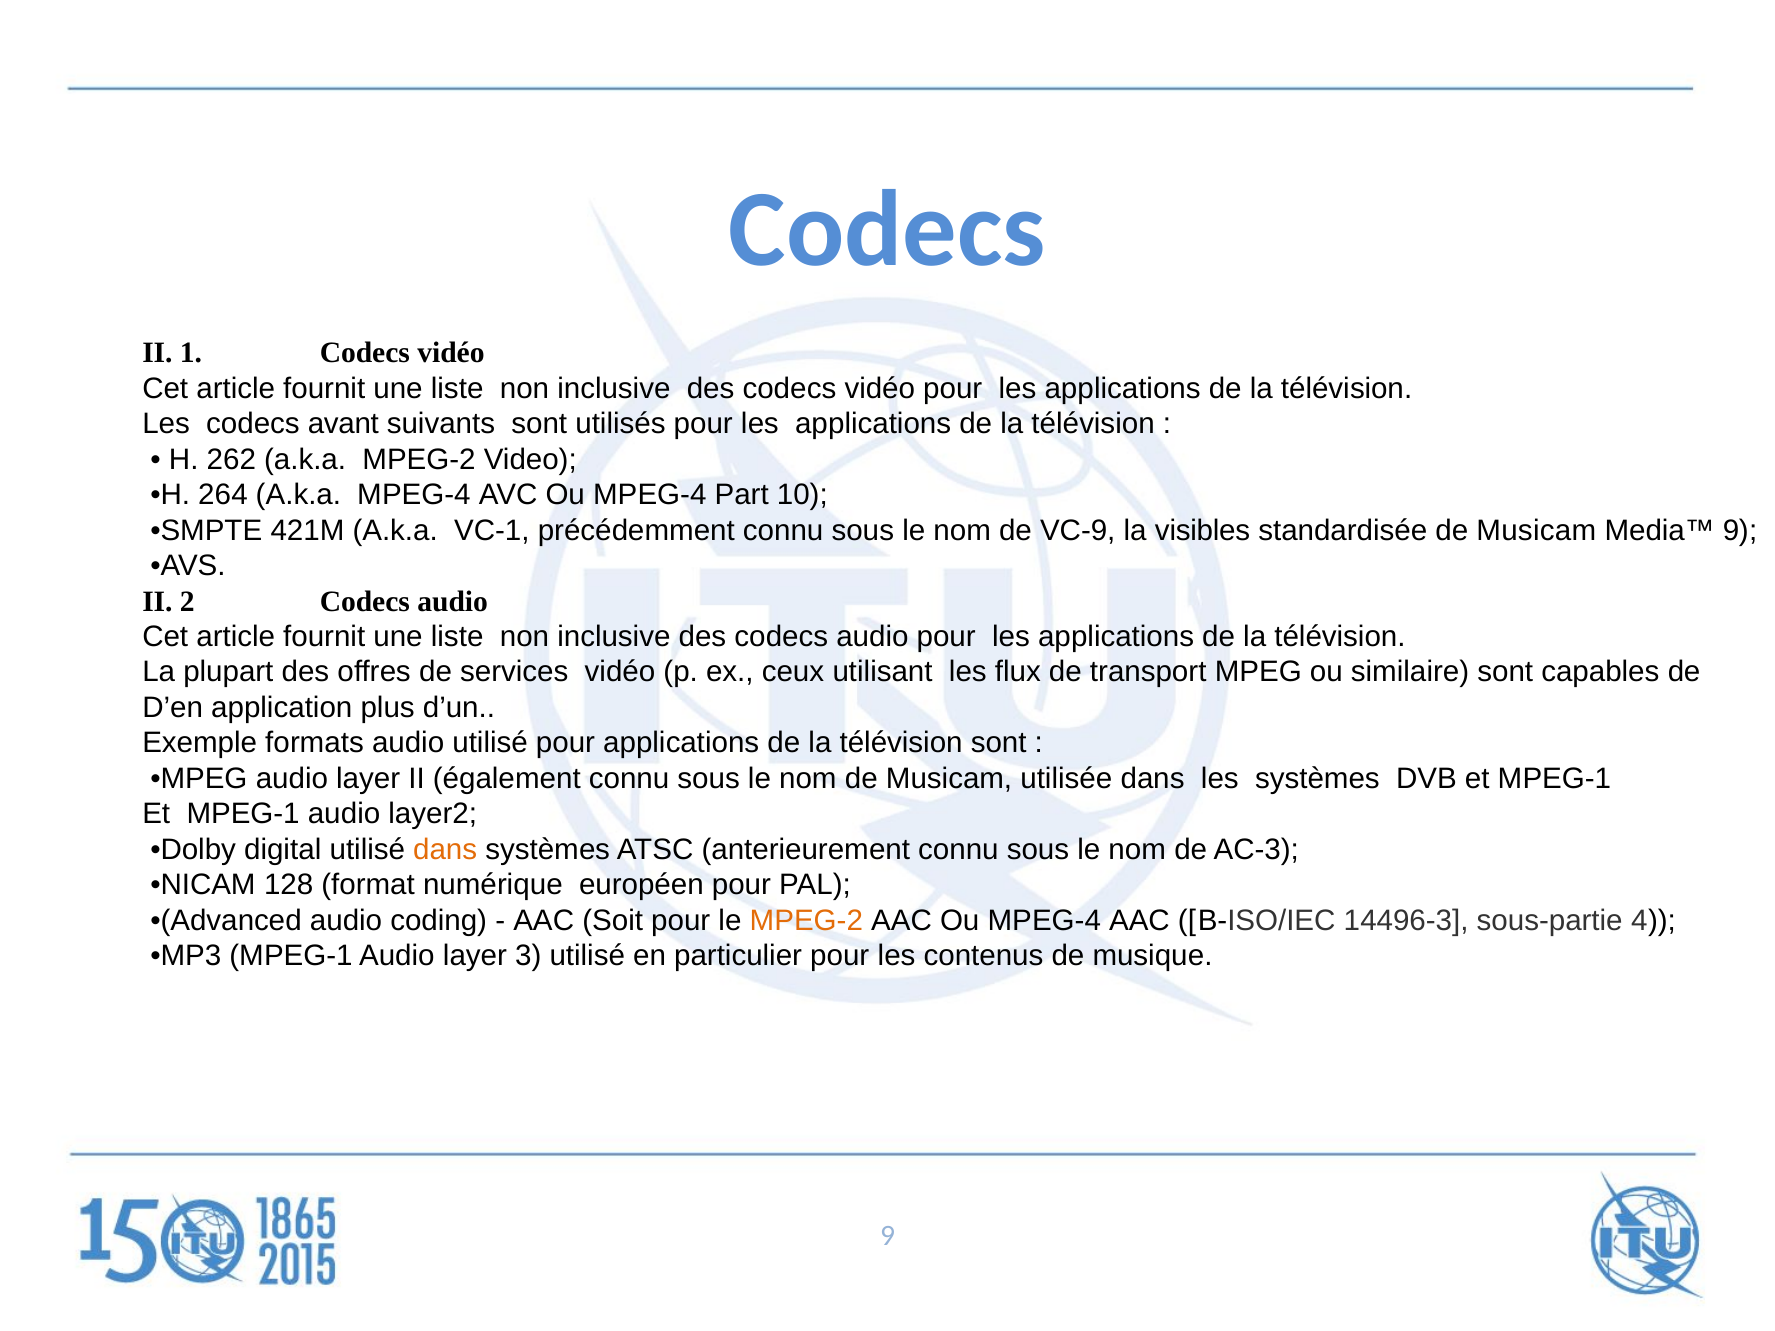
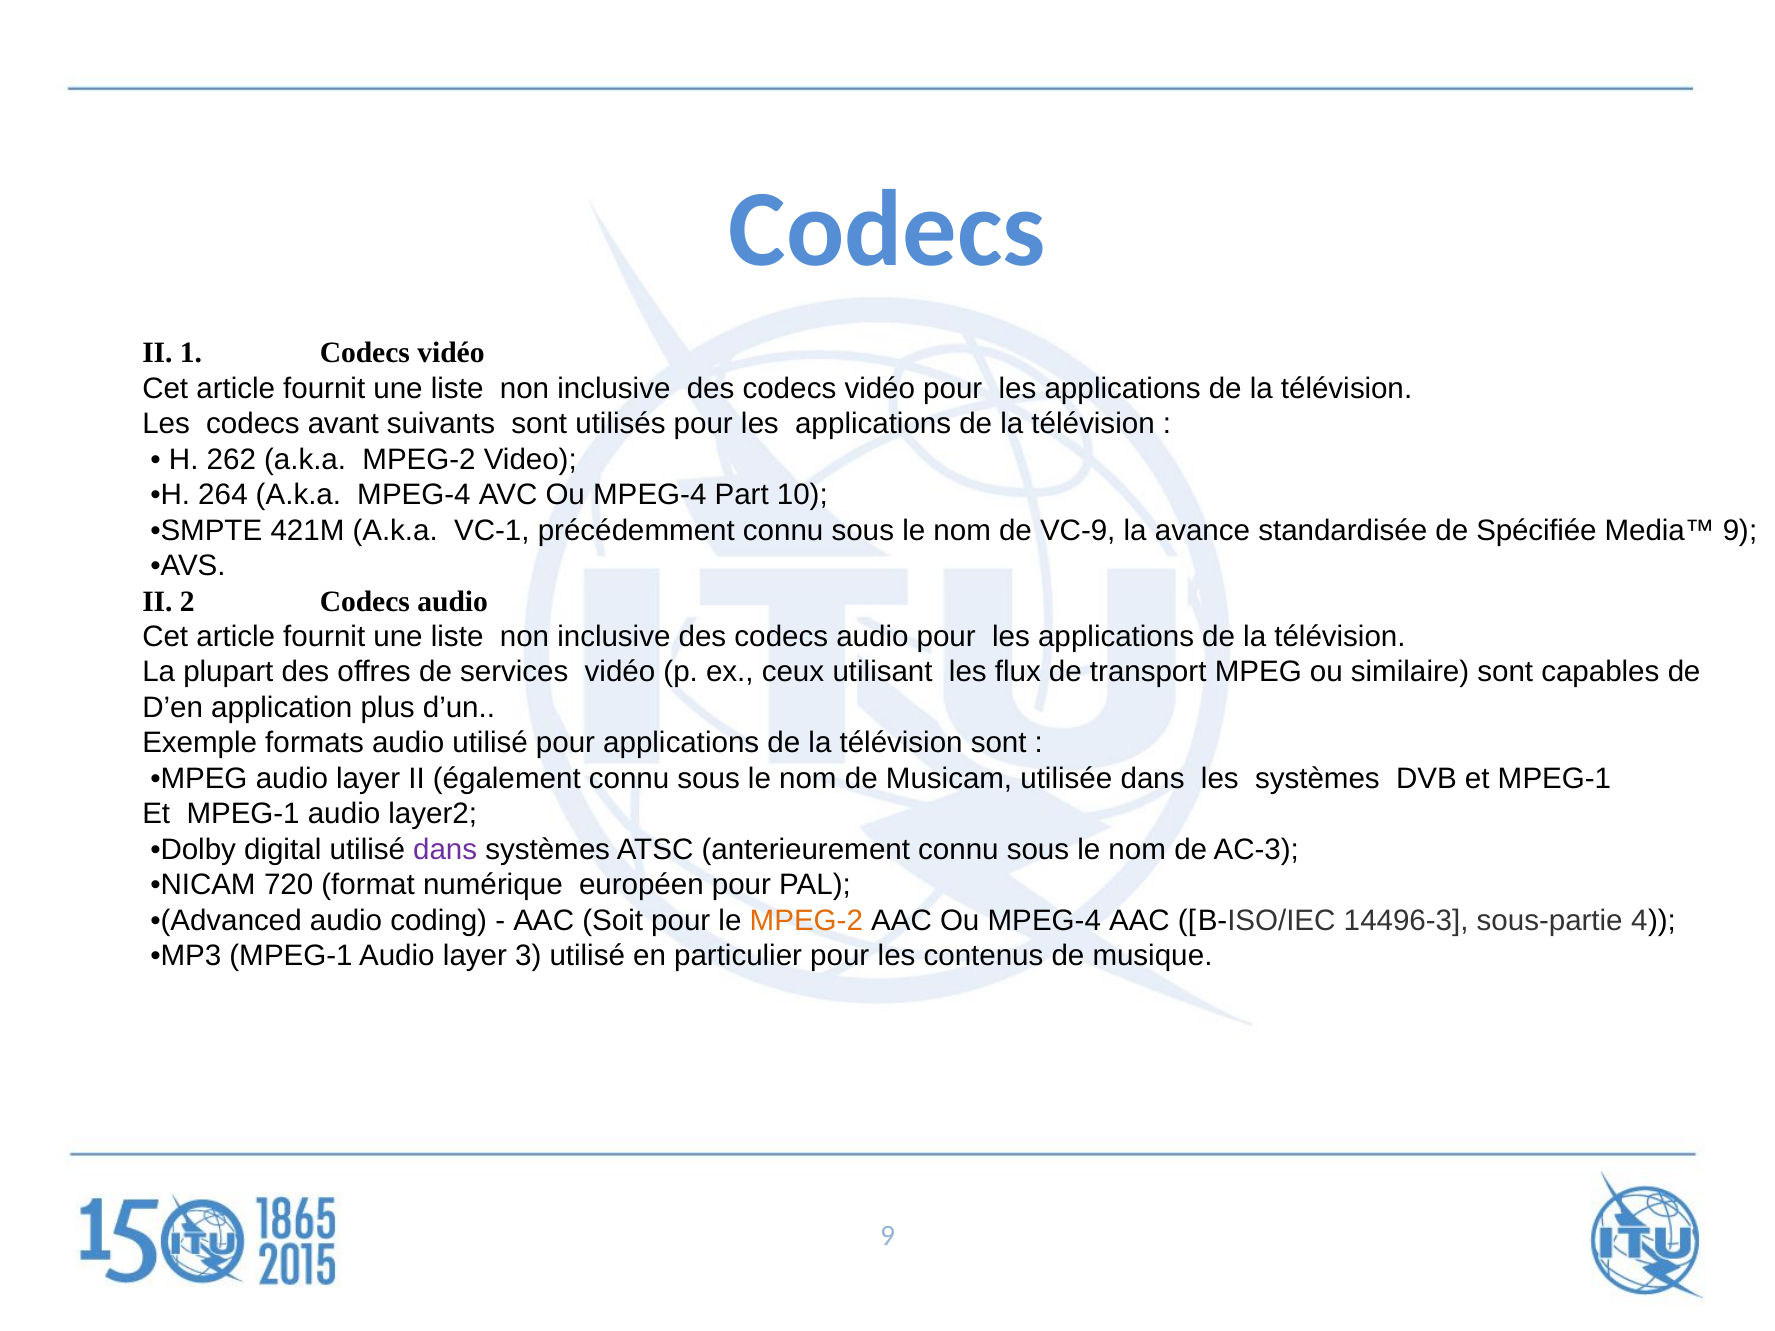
visibles: visibles -> avance (1202, 530)
standardisée de Musicam: Musicam -> Spécifiée (1537, 530)
dans colour: orange -> purple (445, 850)
128: 128 -> 720 (289, 885)
